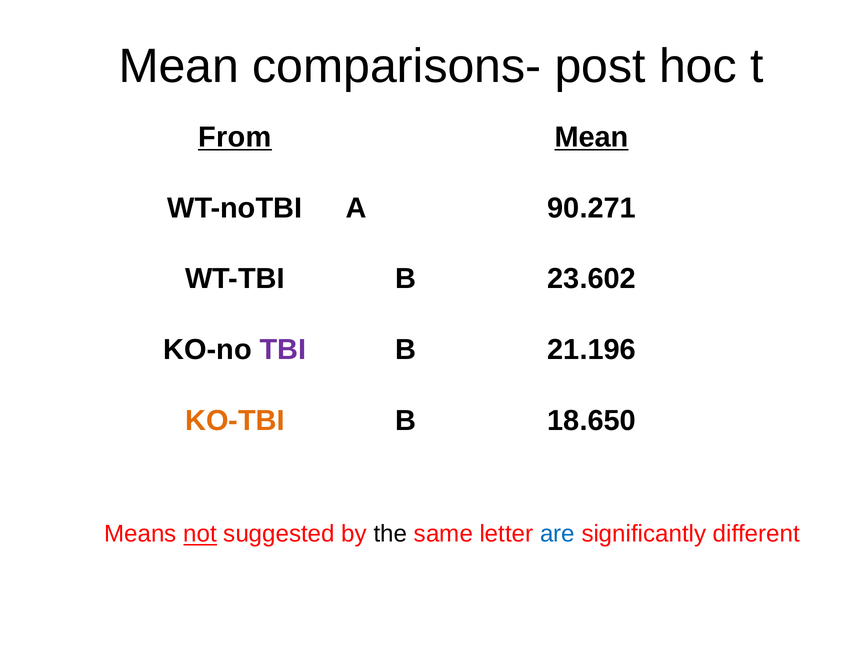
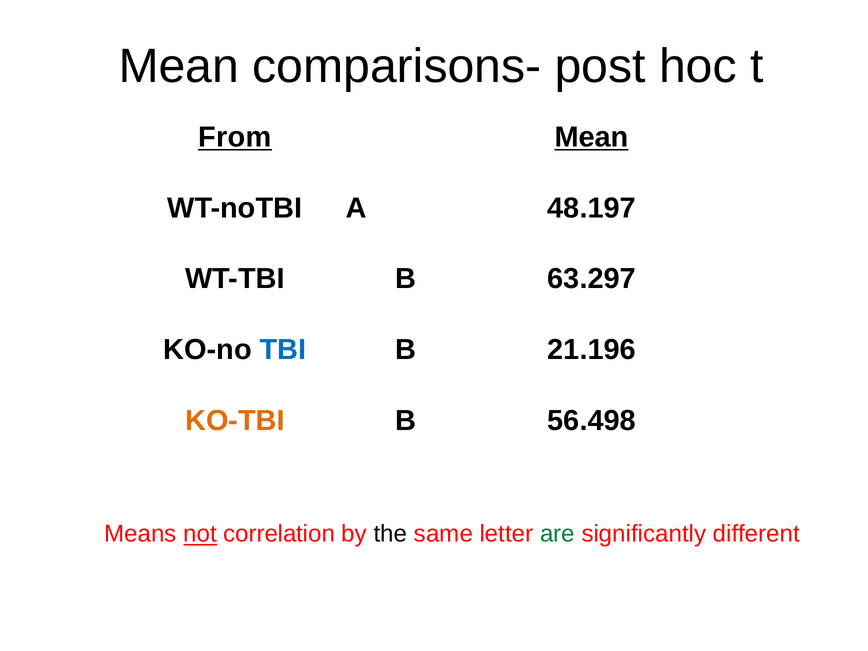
90.271: 90.271 -> 48.197 (592, 208)
23.602: 23.602 -> 63.297 (592, 279)
TBI colour: purple -> blue (283, 350)
18.650: 18.650 -> 56.498 (592, 421)
suggested: suggested -> correlation (279, 534)
are colour: blue -> green (557, 534)
